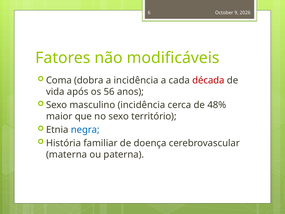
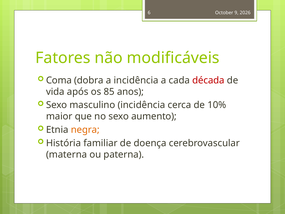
56: 56 -> 85 (109, 92)
48%: 48% -> 10% (217, 105)
território: território -> aumento (154, 116)
negra colour: blue -> orange (85, 130)
